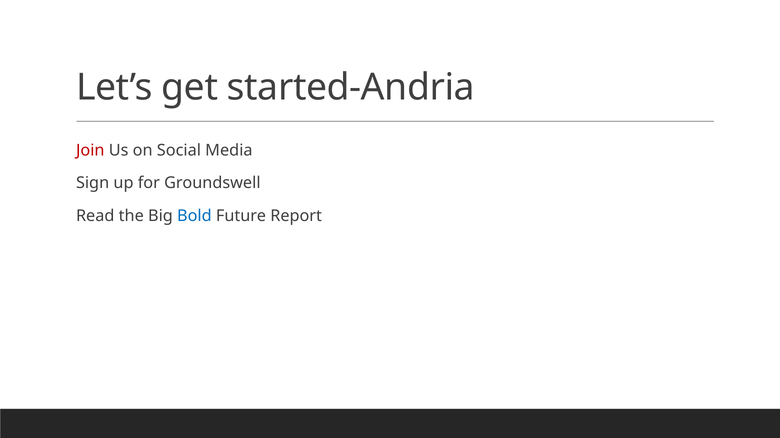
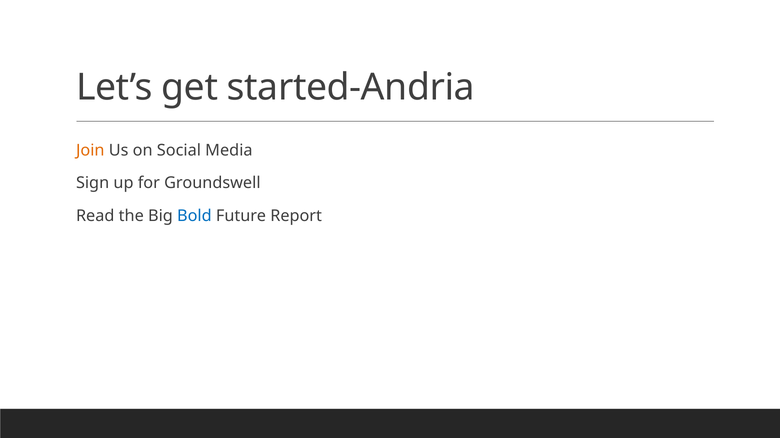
Join colour: red -> orange (90, 151)
